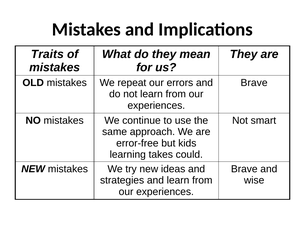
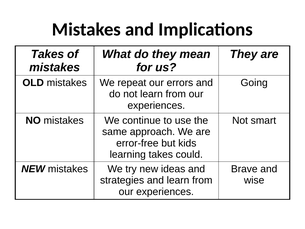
Traits: Traits -> Takes (47, 54)
Brave: Brave -> Going (254, 83)
